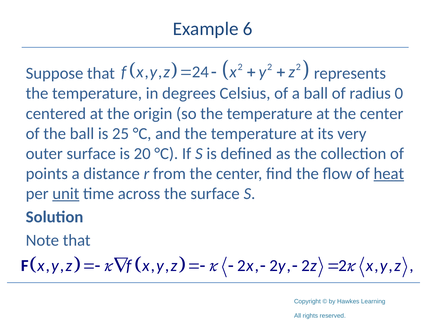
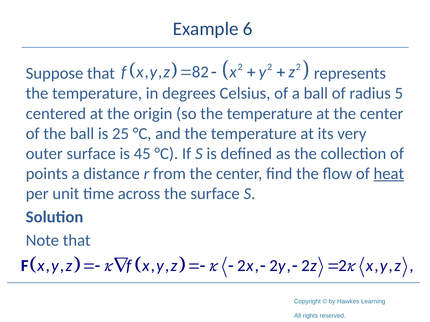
24: 24 -> 82 (200, 72)
0: 0 -> 5 (399, 94)
20: 20 -> 45 (142, 154)
unit underline: present -> none (66, 194)
